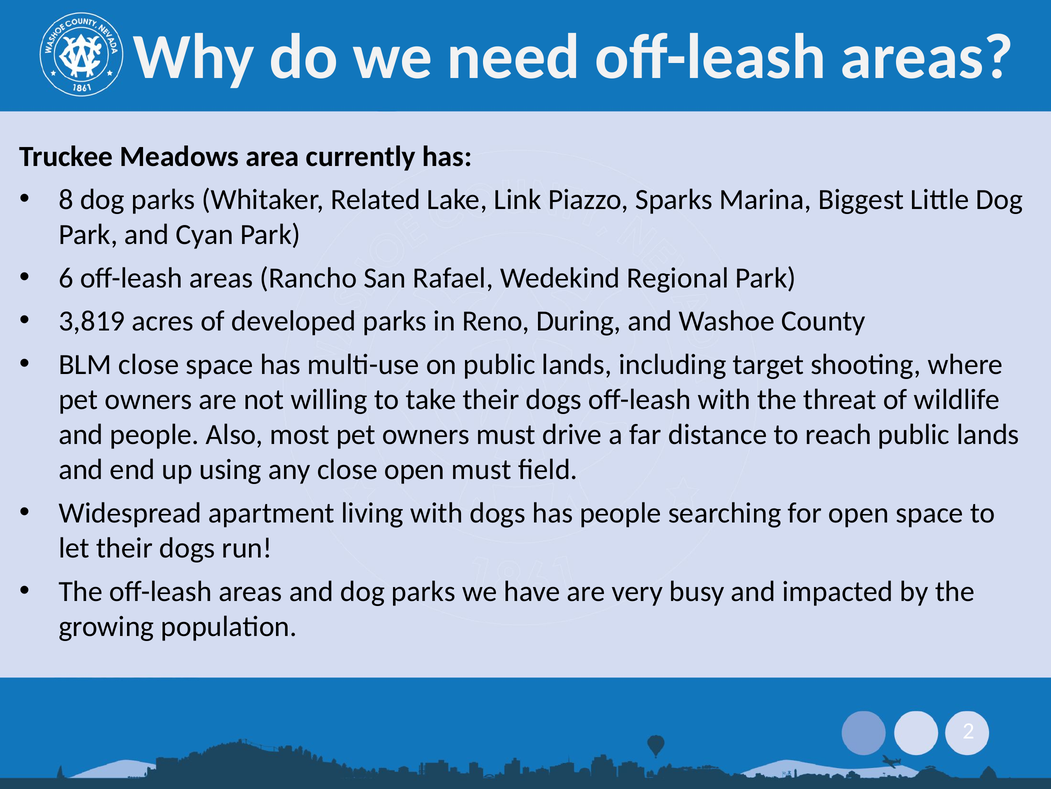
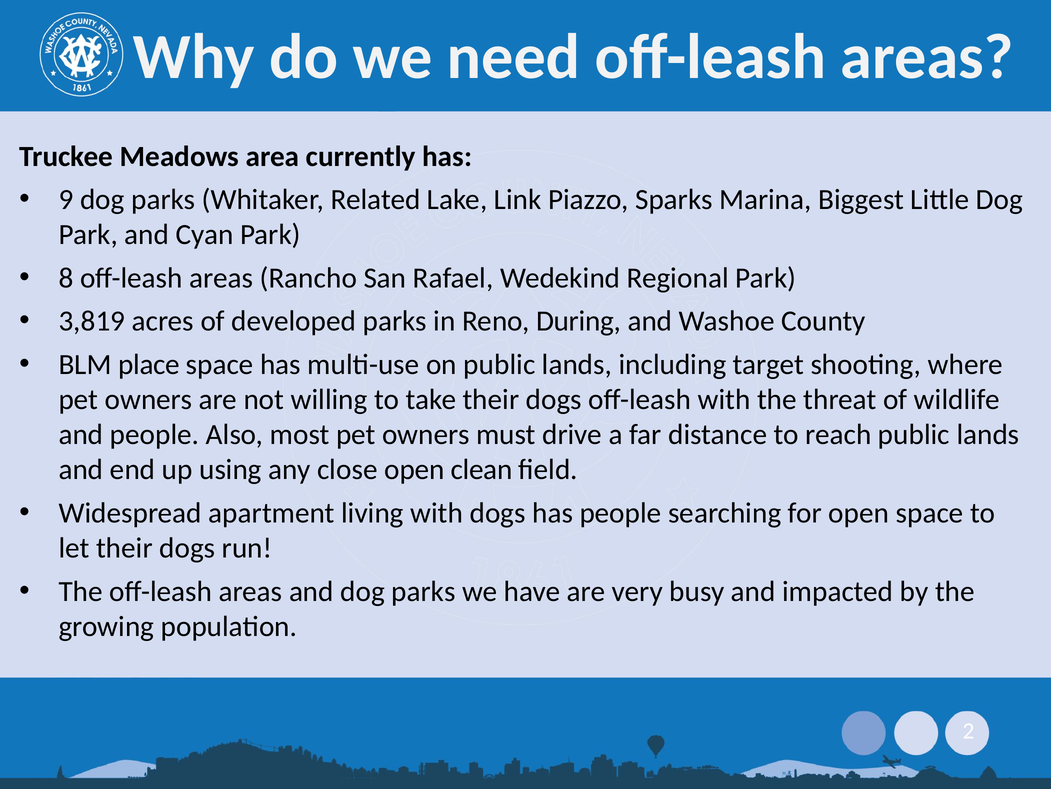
8: 8 -> 9 (66, 199)
6: 6 -> 8 (66, 278)
BLM close: close -> place (149, 364)
open must: must -> clean (482, 469)
